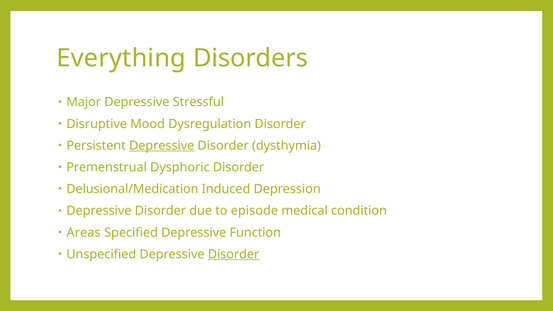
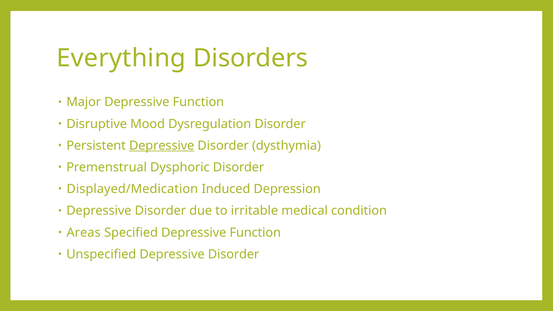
Major Depressive Stressful: Stressful -> Function (198, 102)
Delusional/Medication: Delusional/Medication -> Displayed/Medication (132, 189)
episode: episode -> irritable (254, 211)
Disorder underline: present -> none (234, 254)
